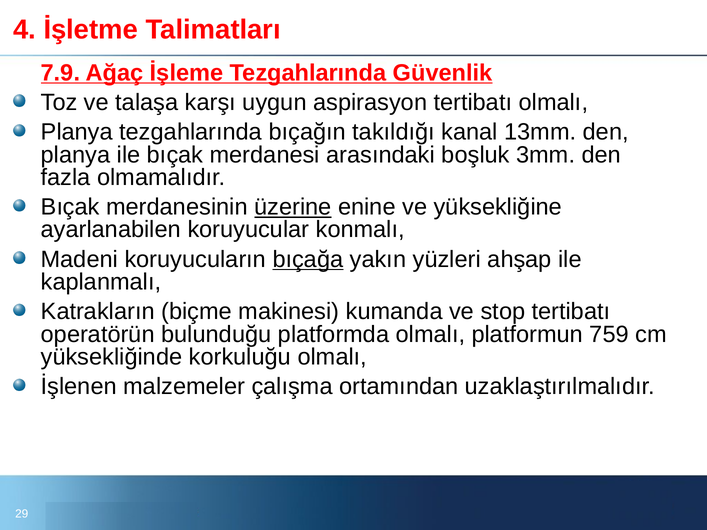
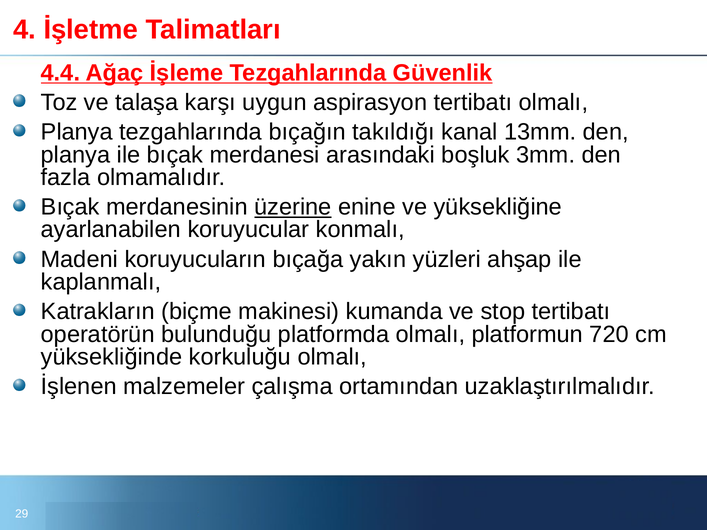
7.9: 7.9 -> 4.4 (60, 73)
bıçağa underline: present -> none (308, 259)
759: 759 -> 720 (609, 334)
